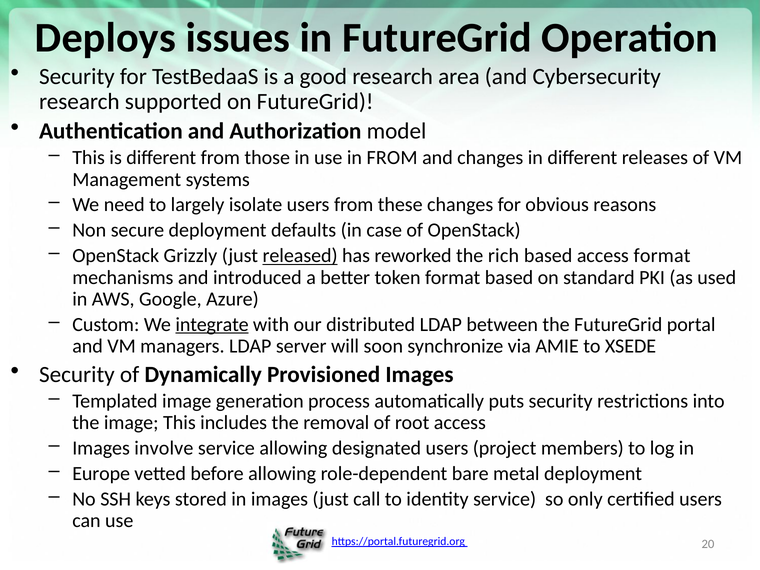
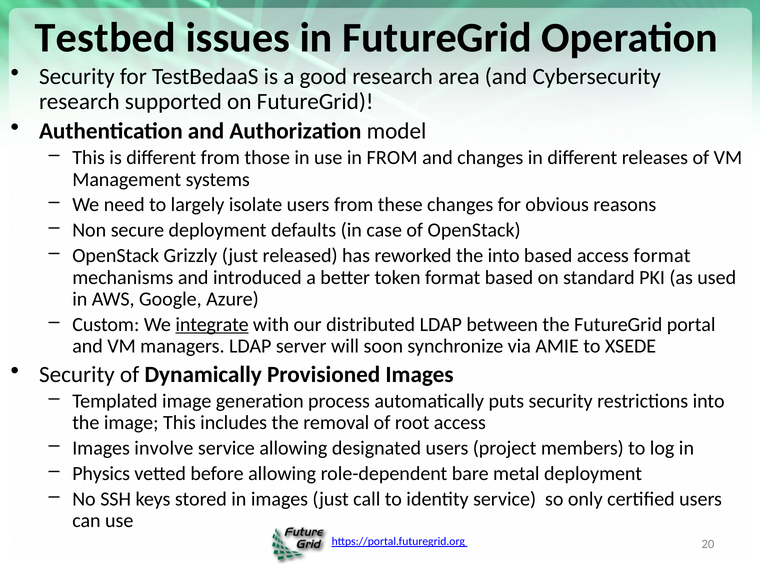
Deploys: Deploys -> Testbed (105, 38)
released underline: present -> none (300, 256)
the rich: rich -> into (504, 256)
Europe: Europe -> Physics (101, 474)
